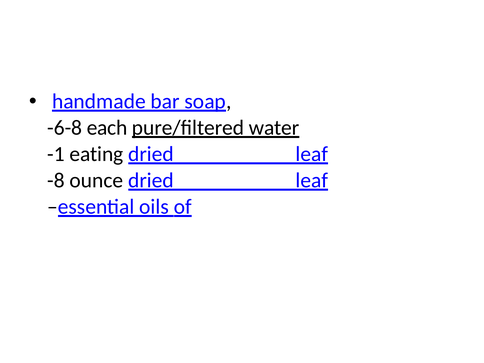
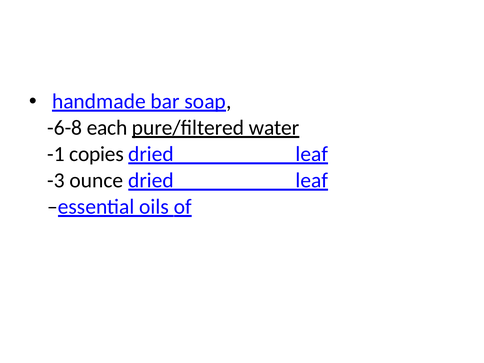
eating: eating -> copies (96, 154)
-8: -8 -> -3 (56, 180)
